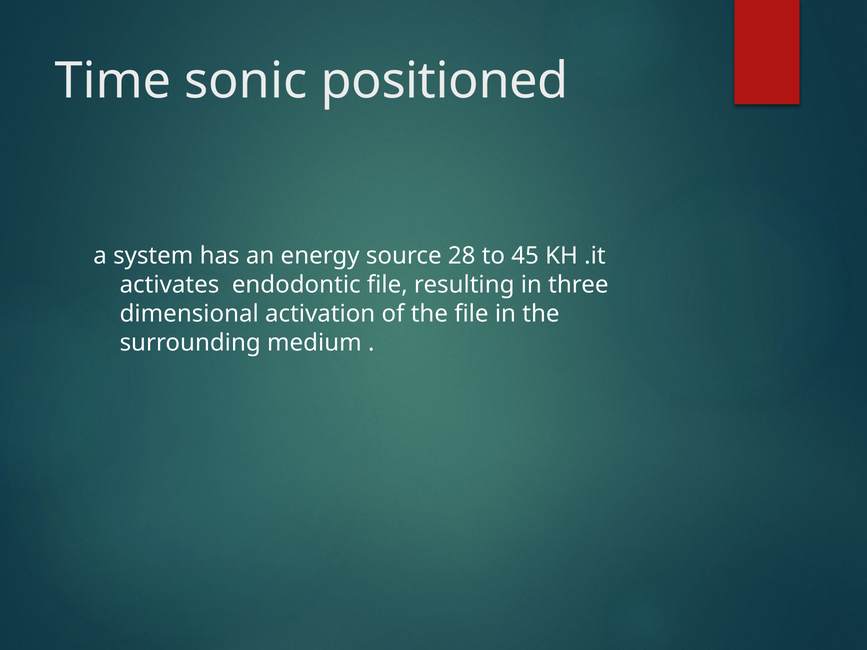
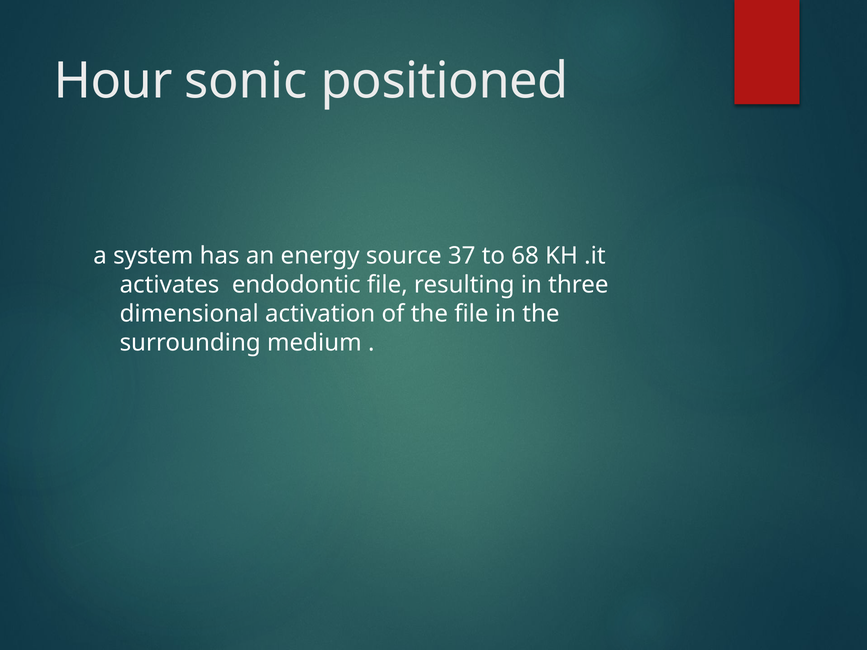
Time: Time -> Hour (113, 81)
28: 28 -> 37 (462, 256)
45: 45 -> 68 (525, 256)
